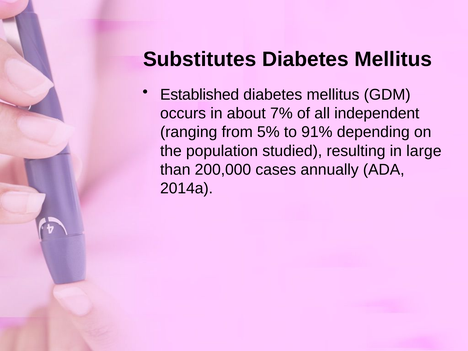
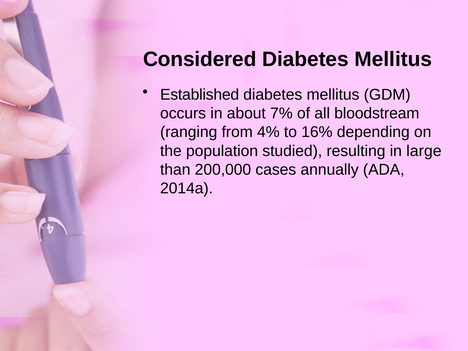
Substitutes: Substitutes -> Considered (200, 59)
independent: independent -> bloodstream (377, 113)
5%: 5% -> 4% (268, 132)
91%: 91% -> 16% (317, 132)
